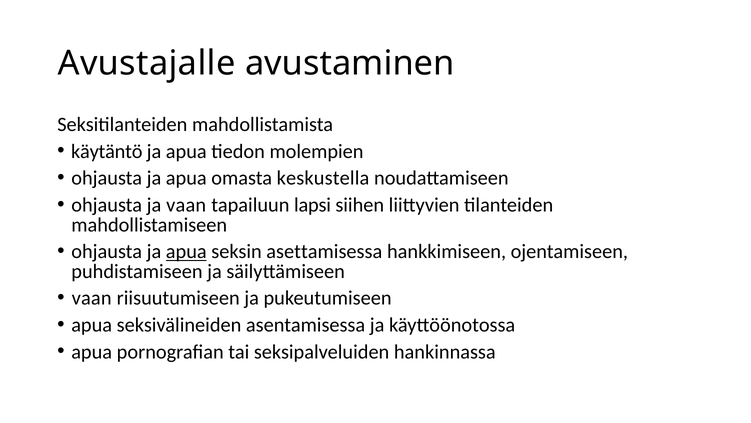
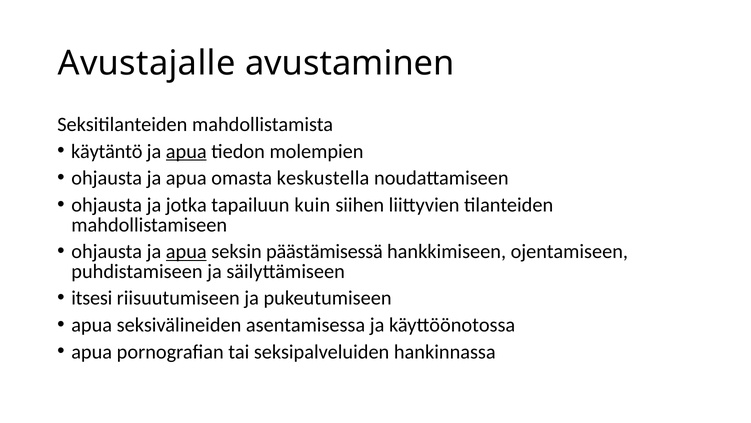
apua underline: none -> present (186, 151)
ja vaan: vaan -> jotka (186, 205)
lapsi: lapsi -> kuin (312, 205)
asettamisessa: asettamisessa -> päästämisessä (324, 251)
vaan: vaan -> itsesi (92, 298)
